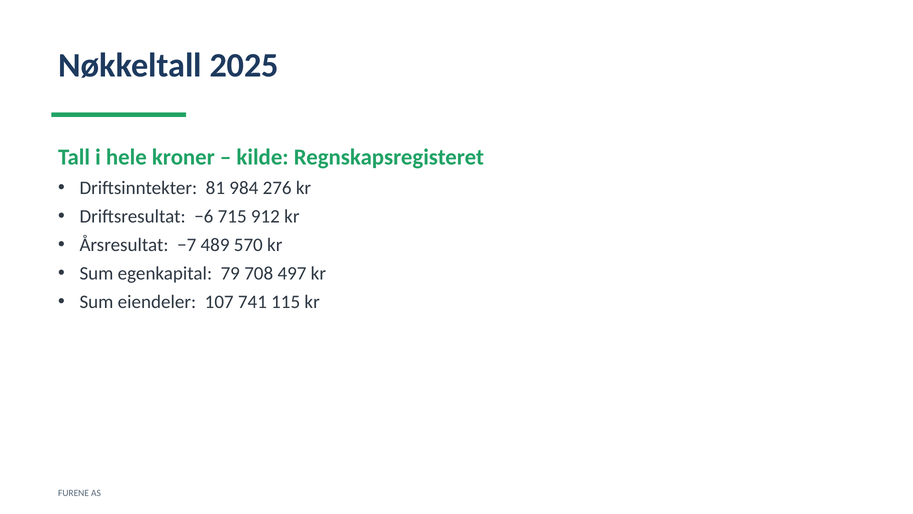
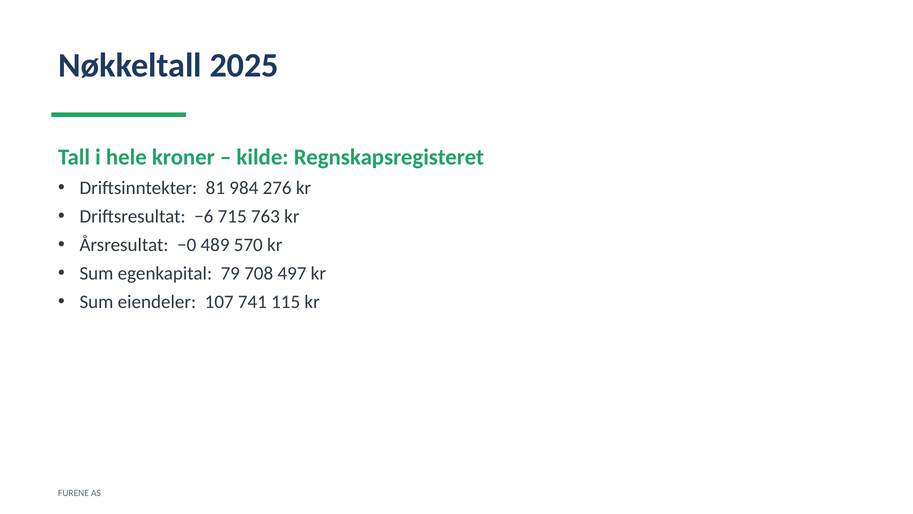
912: 912 -> 763 (265, 216)
−7: −7 -> −0 (187, 245)
